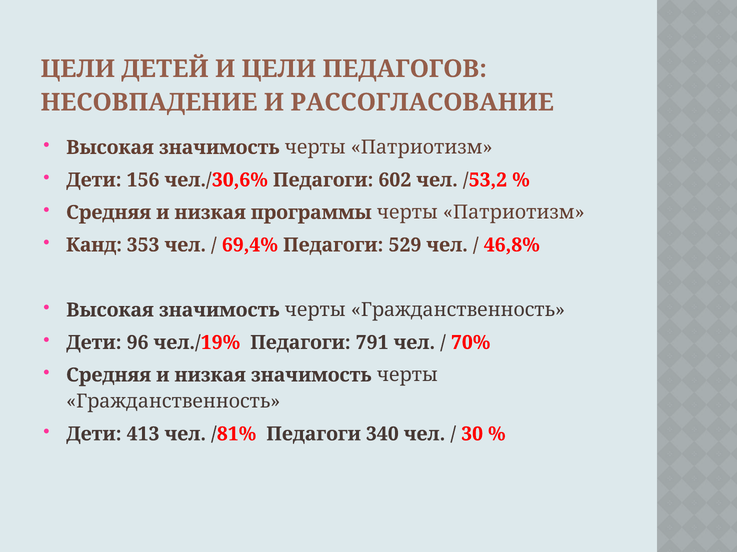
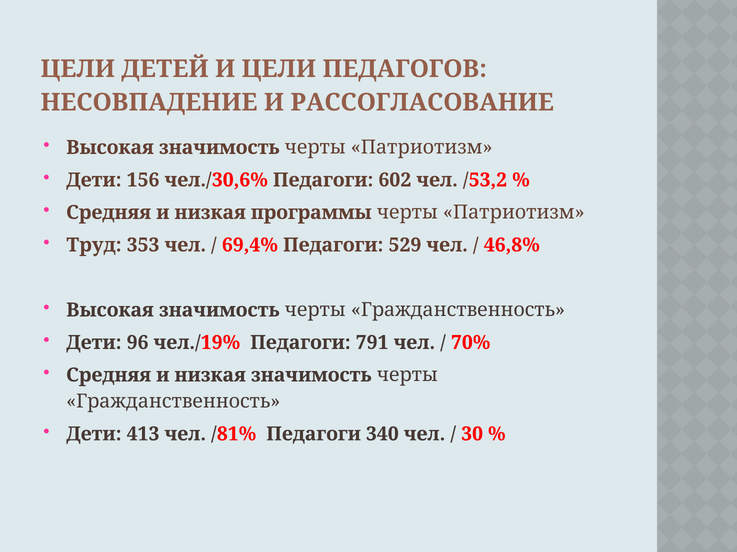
Канд: Канд -> Труд (94, 245)
